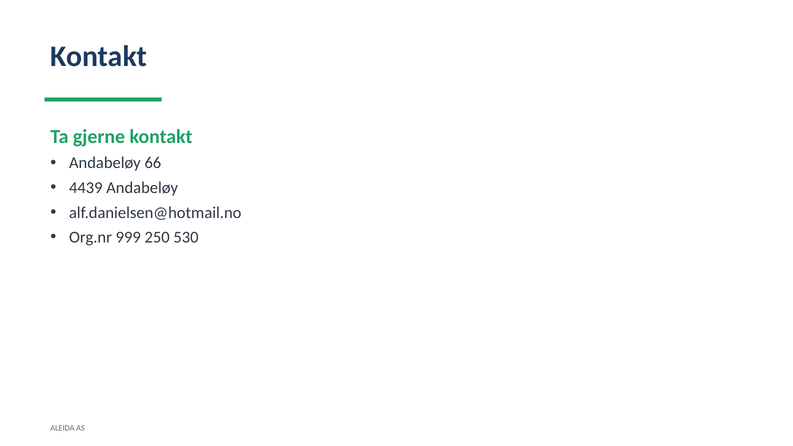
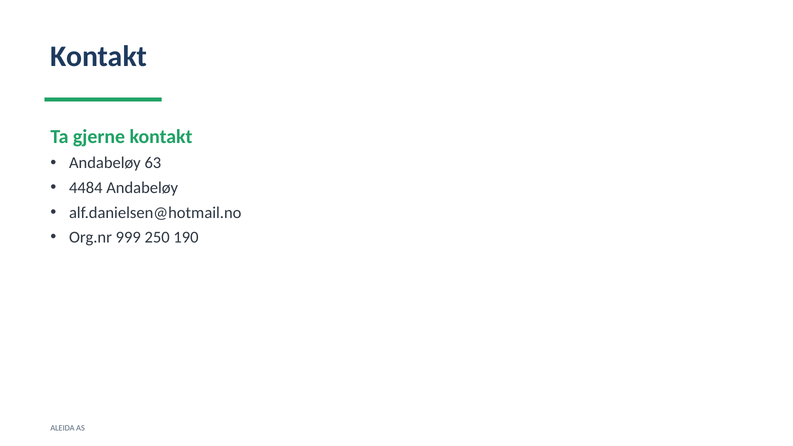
66: 66 -> 63 (153, 163)
4439: 4439 -> 4484 (86, 188)
530: 530 -> 190 (186, 237)
